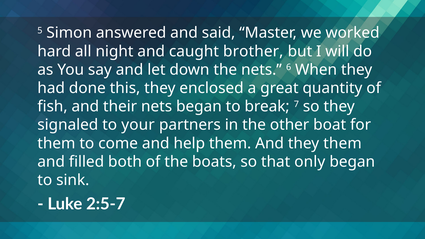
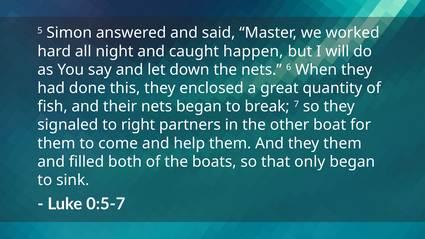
brother: brother -> happen (253, 51)
your: your -> right (138, 125)
2:5-7: 2:5-7 -> 0:5-7 (106, 204)
